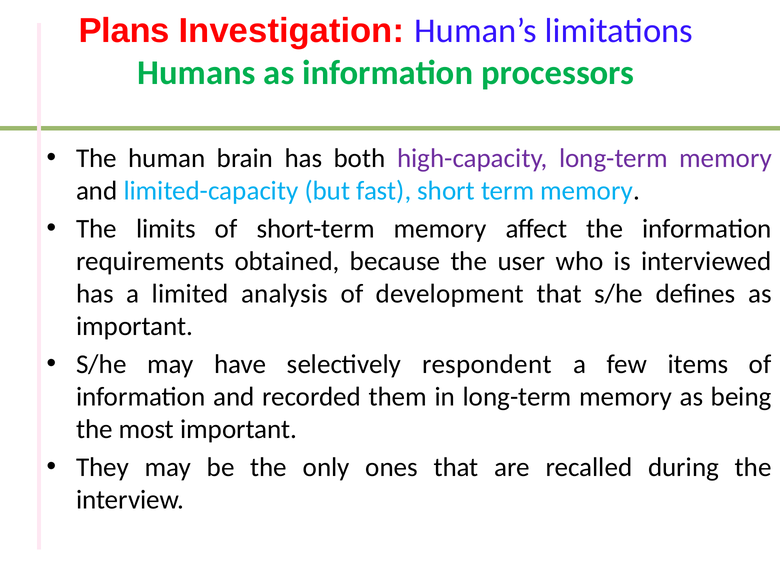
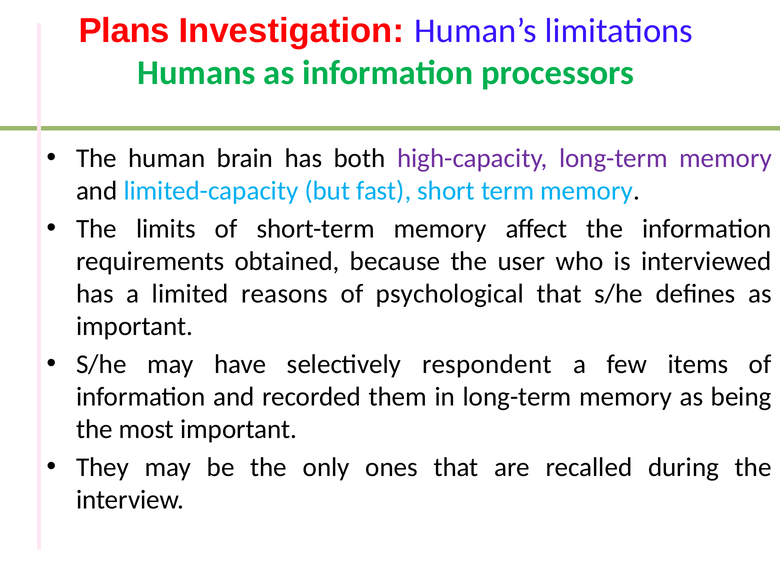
analysis: analysis -> reasons (284, 294)
development: development -> psychological (450, 294)
